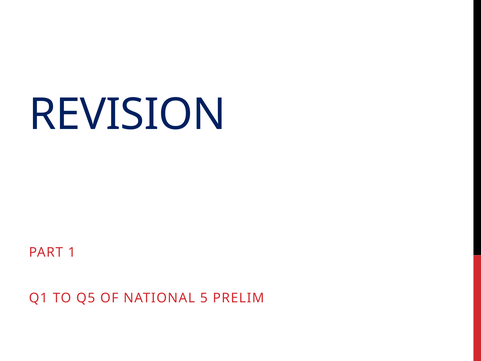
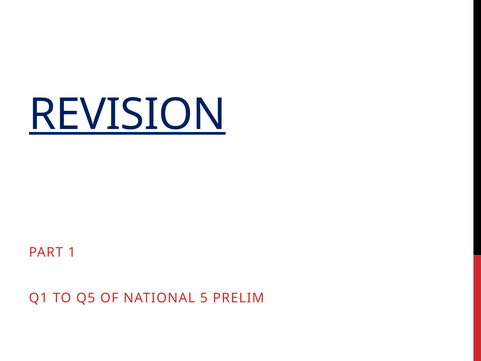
REVISION underline: none -> present (127, 114)
